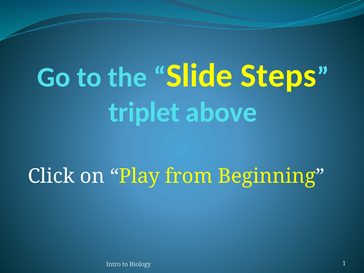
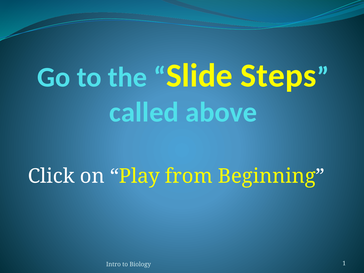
triplet: triplet -> called (144, 112)
